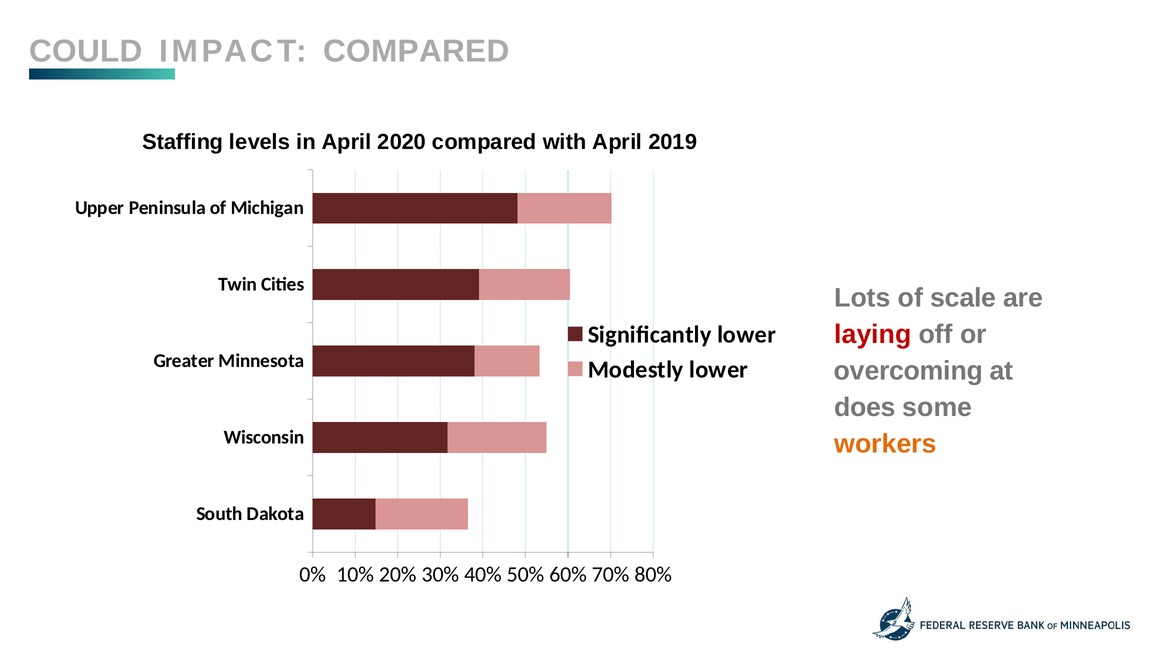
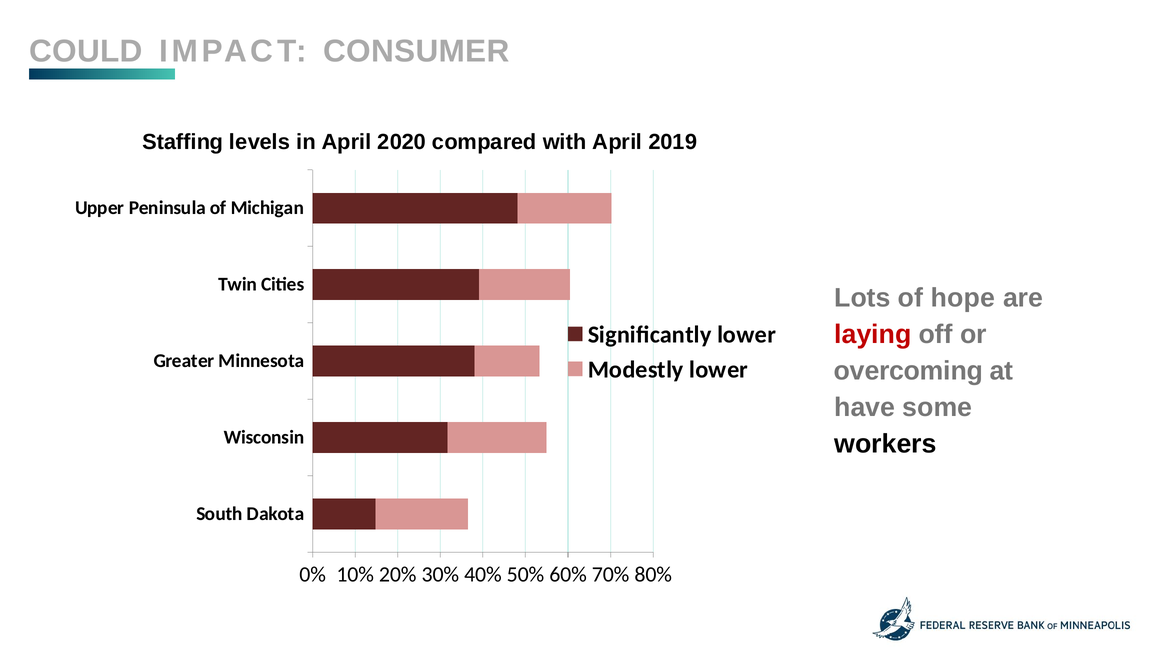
IMPACT COMPARED: COMPARED -> CONSUMER (416, 51)
scale: scale -> hope (963, 298)
does: does -> have (865, 407)
workers colour: orange -> black (885, 443)
